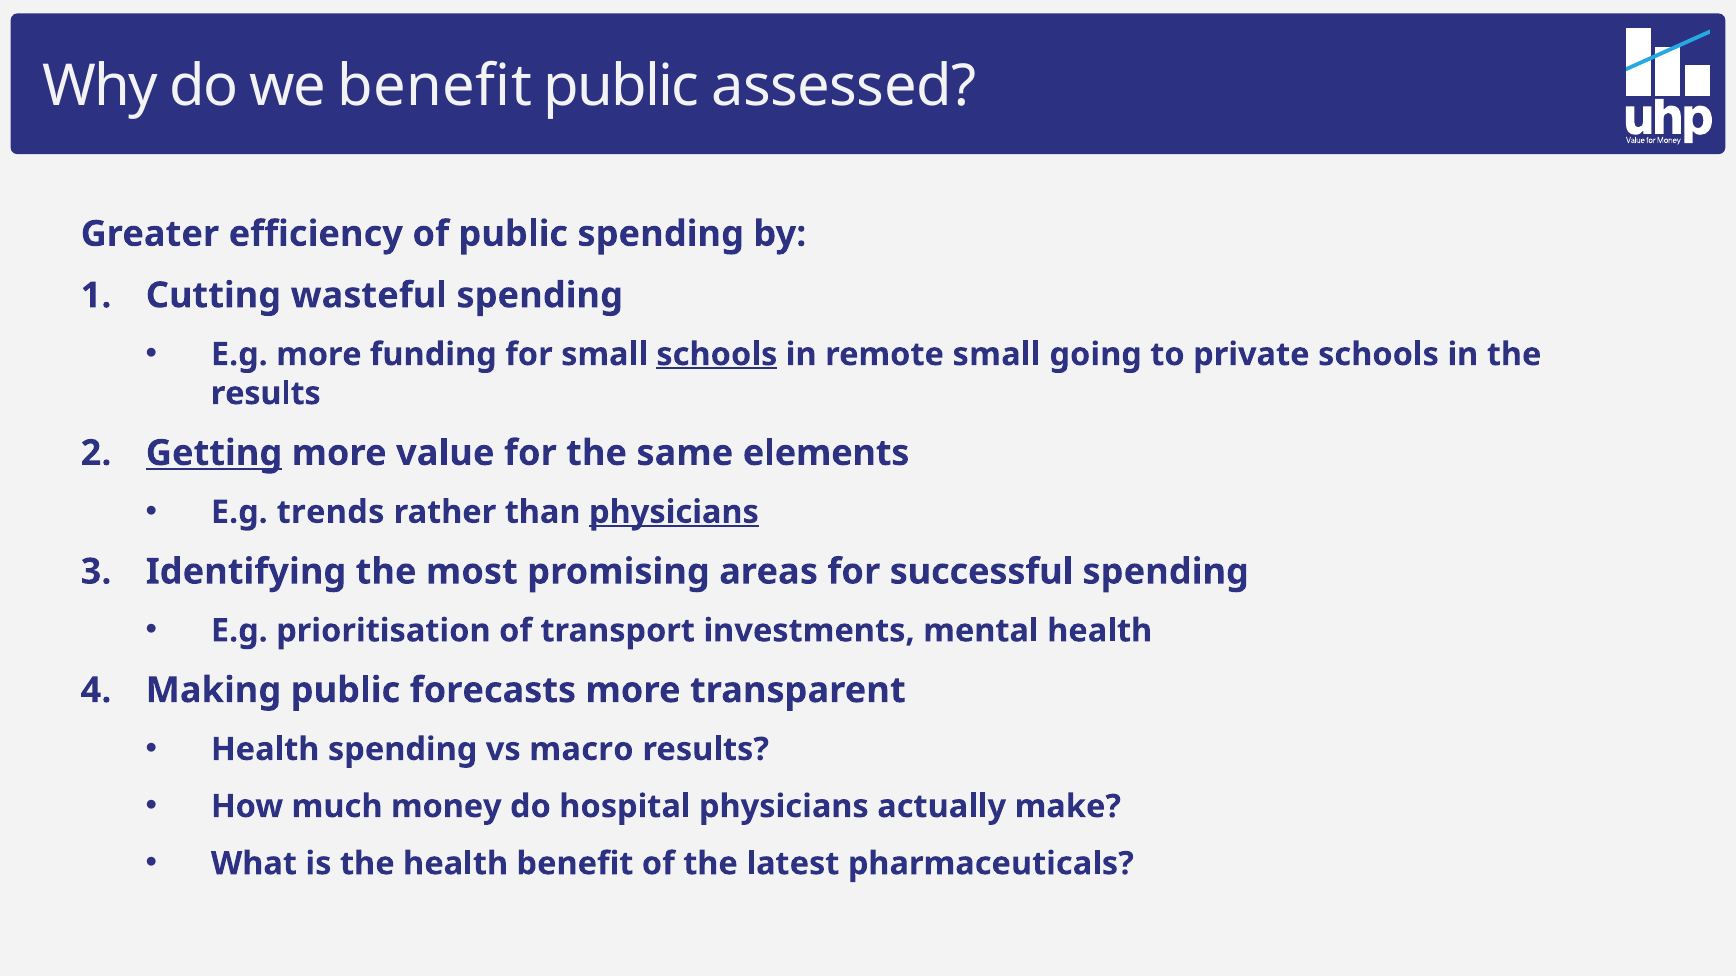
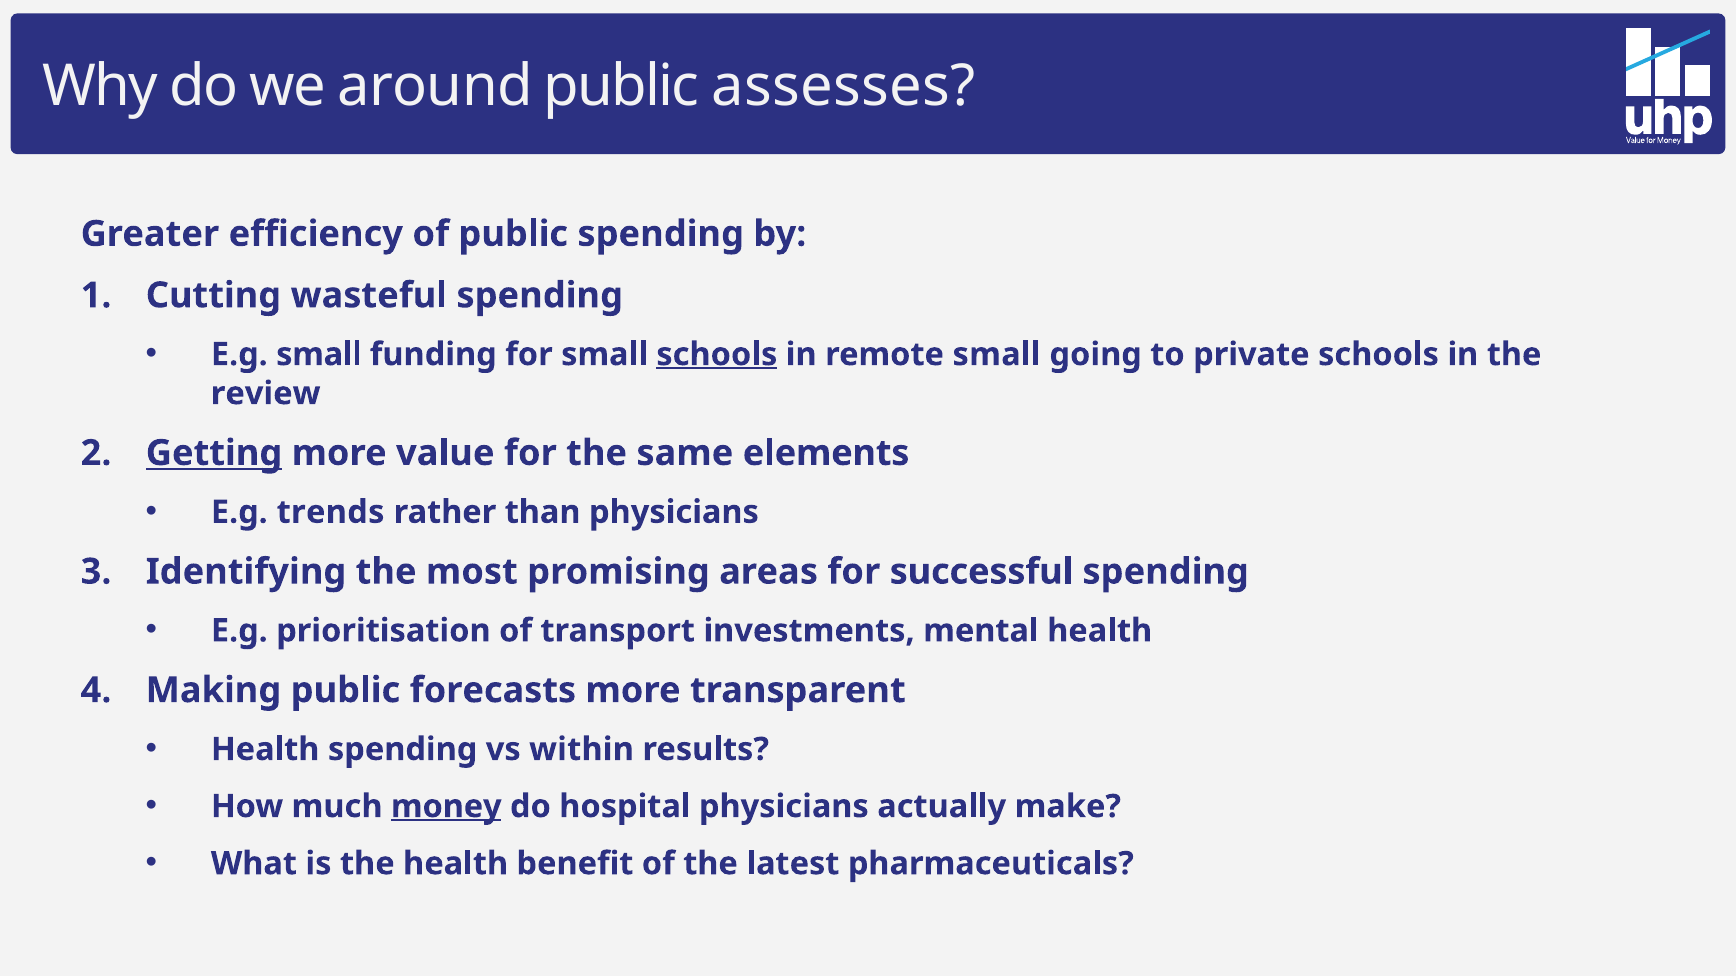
we benefit: benefit -> around (435, 87)
assessed: assessed -> assesses (843, 87)
E.g more: more -> small (319, 355)
results: results -> review (266, 394)
physicians underline: present -> none (674, 512)
macro: macro -> within (582, 750)
money underline: none -> present (446, 807)
